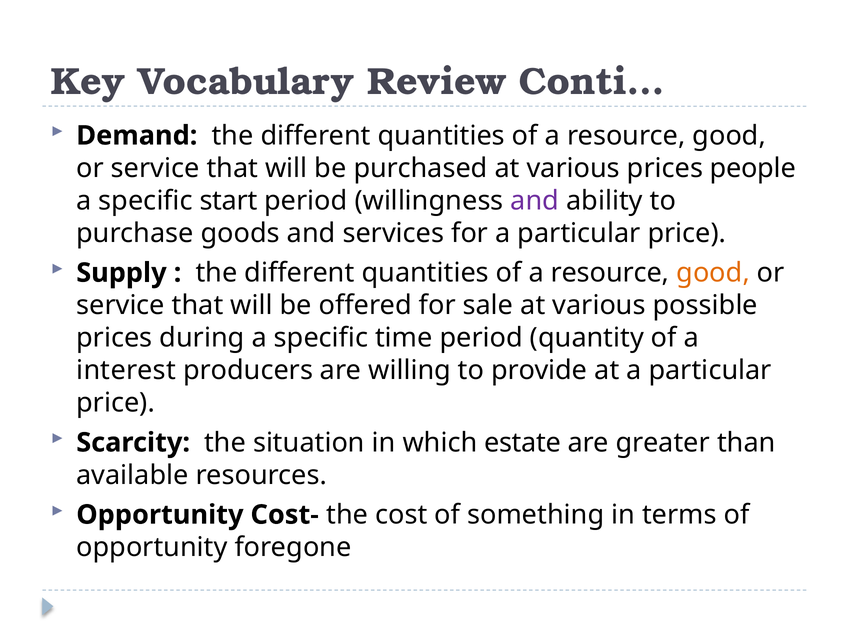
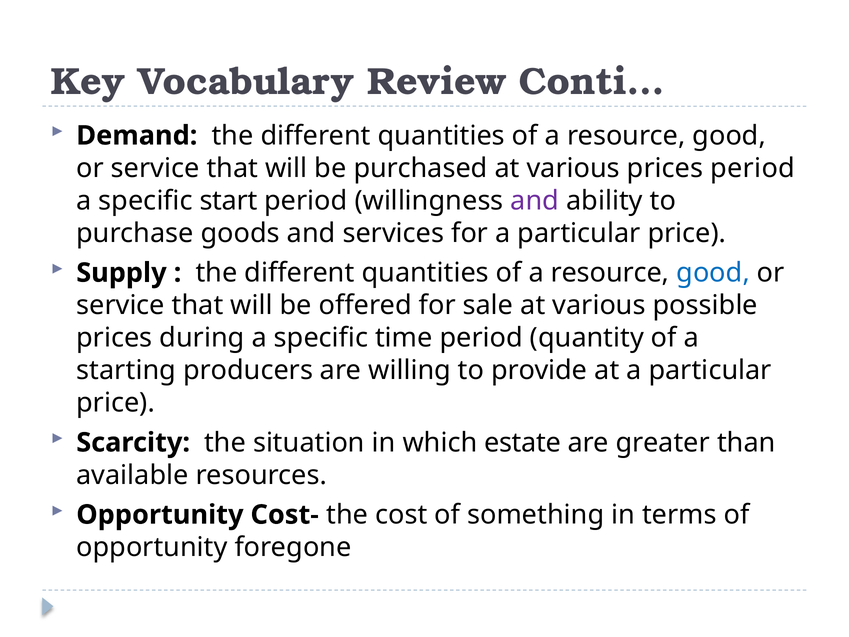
prices people: people -> period (753, 168)
good colour: orange -> blue (713, 273)
interest: interest -> starting (126, 370)
